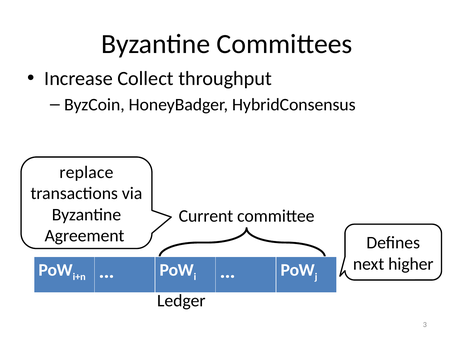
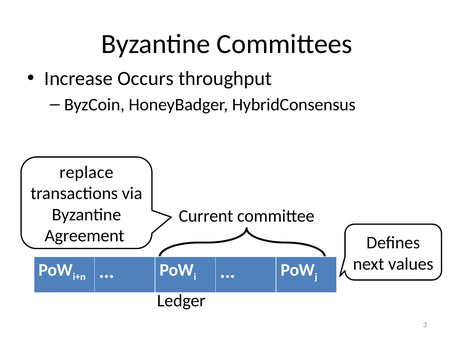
Collect: Collect -> Occurs (146, 79)
higher: higher -> values (411, 264)
